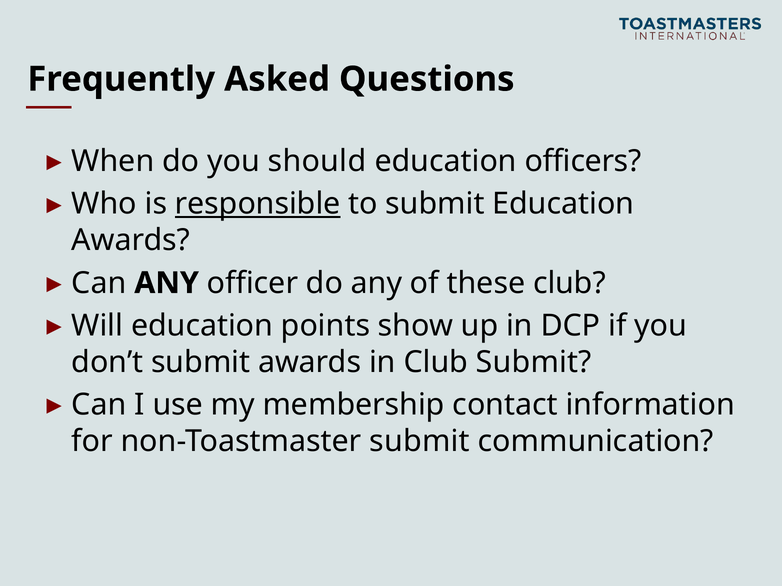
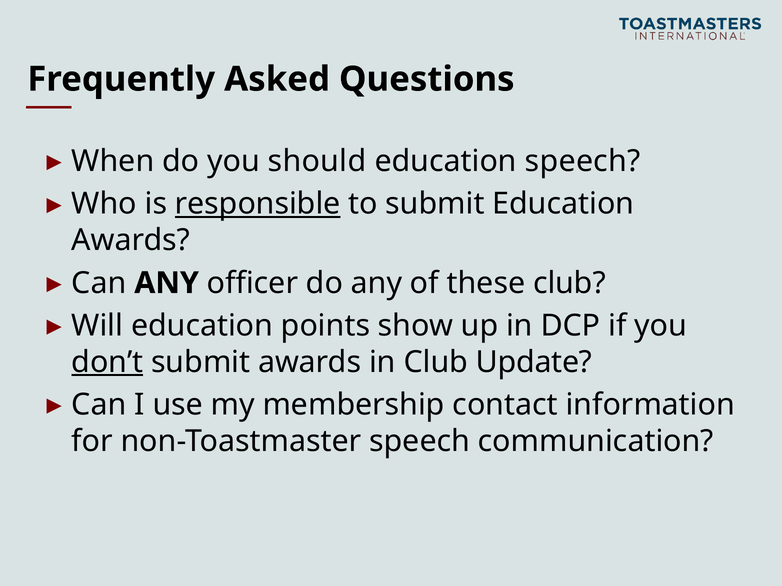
education officers: officers -> speech (583, 161)
don’t underline: none -> present (107, 362)
Club Submit: Submit -> Update (534, 362)
non-Toastmaster submit: submit -> speech (420, 441)
